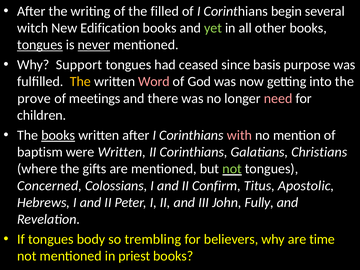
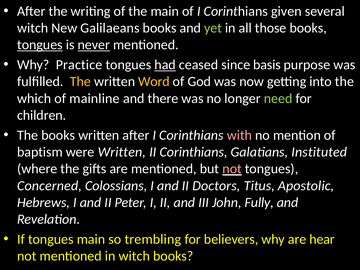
the filled: filled -> main (165, 11)
begin: begin -> given (286, 11)
Edification: Edification -> Galilaeans (110, 28)
other: other -> those (271, 28)
Support: Support -> Practice (79, 65)
had underline: none -> present (165, 65)
Word colour: pink -> yellow (154, 82)
prove: prove -> which (34, 98)
meetings: meetings -> mainline (95, 98)
need colour: pink -> light green (278, 98)
books underline: present -> none (58, 135)
Christians: Christians -> Instituted (319, 152)
not colour: light green -> pink (232, 169)
Confirm: Confirm -> Doctors (216, 186)
tongues body: body -> main (91, 239)
time: time -> hear (322, 239)
in priest: priest -> witch (134, 256)
